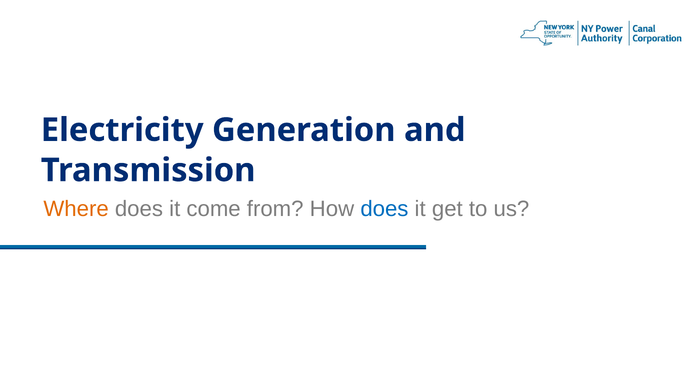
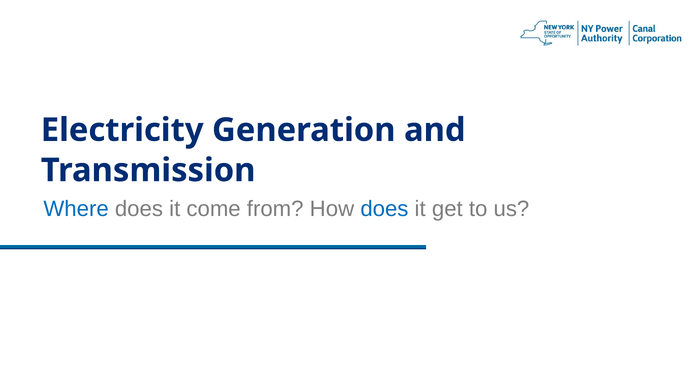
Where colour: orange -> blue (76, 209)
